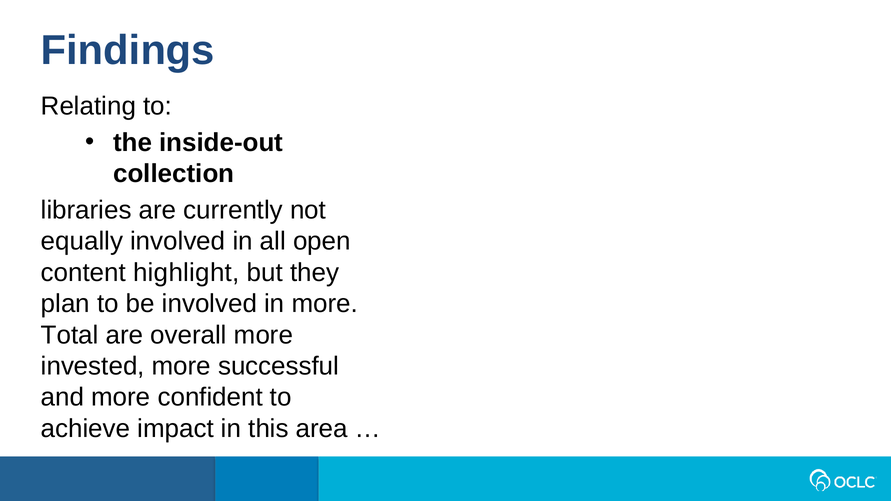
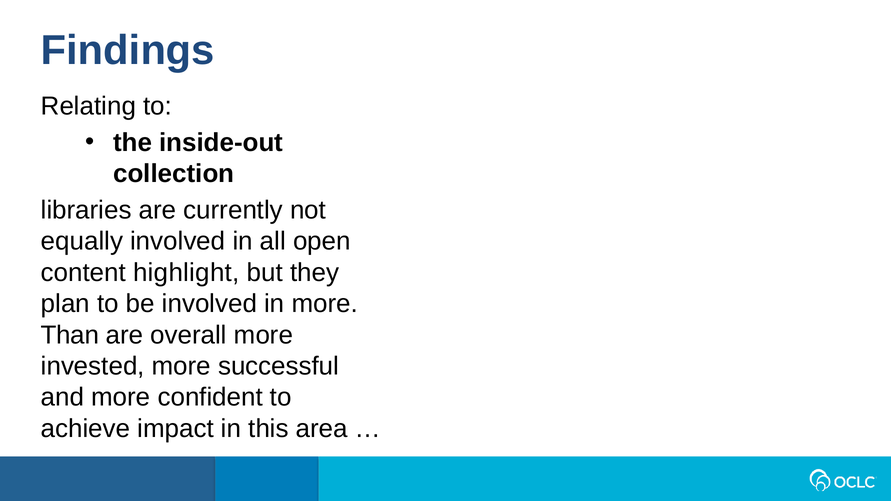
Total: Total -> Than (70, 335)
